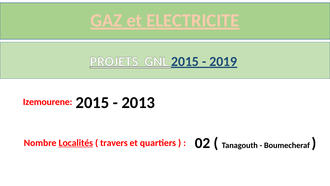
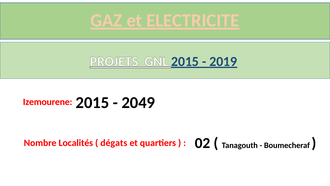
2013: 2013 -> 2049 (138, 103)
Localités underline: present -> none (76, 143)
travers: travers -> dégats (114, 143)
